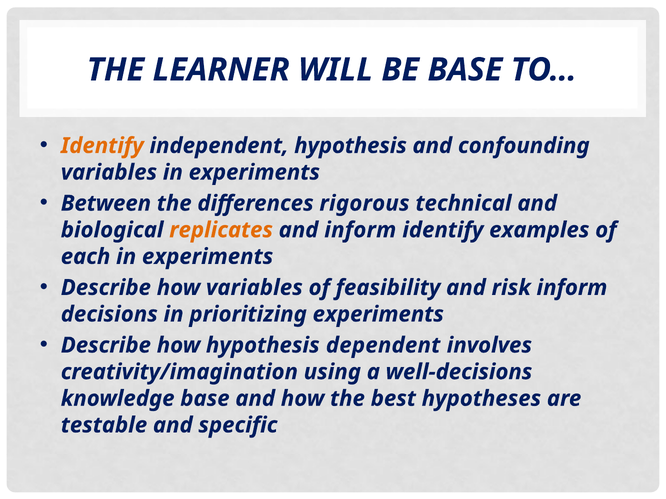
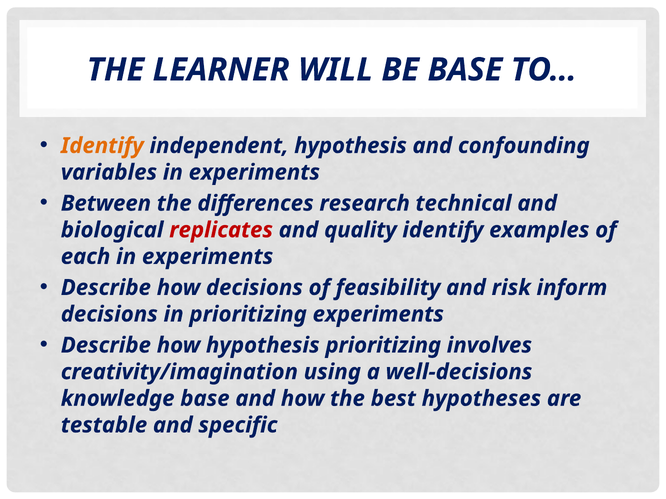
rigorous: rigorous -> research (365, 204)
replicates colour: orange -> red (221, 230)
and inform: inform -> quality (360, 230)
how variables: variables -> decisions (254, 288)
hypothesis dependent: dependent -> prioritizing (383, 346)
